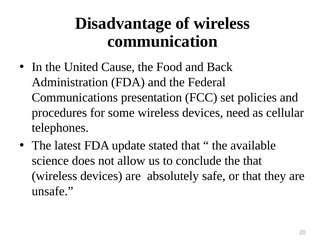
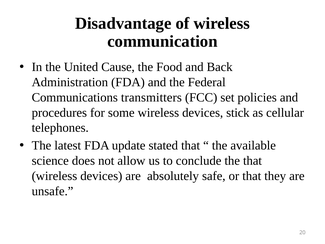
presentation: presentation -> transmitters (151, 97)
need: need -> stick (238, 112)
